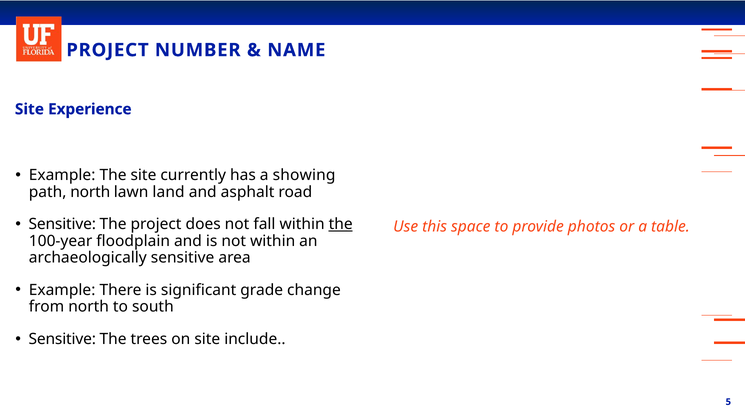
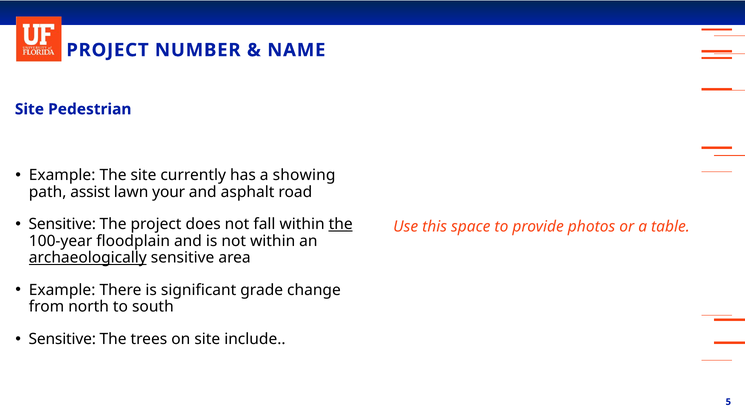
Experience: Experience -> Pedestrian (90, 109)
path north: north -> assist (90, 192)
land: land -> your (169, 192)
archaeologically underline: none -> present (88, 258)
